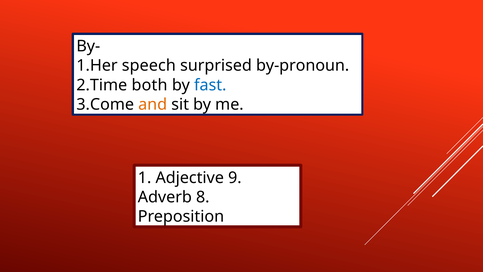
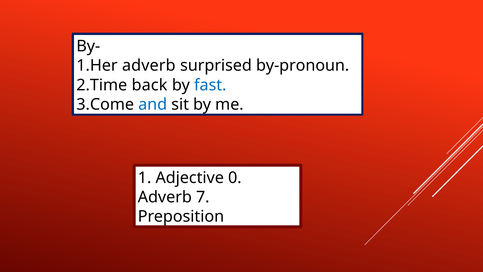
speech: speech -> adverb (149, 66)
both: both -> back (150, 85)
and colour: orange -> blue (153, 104)
9: 9 -> 0 (235, 178)
8: 8 -> 7 (203, 197)
